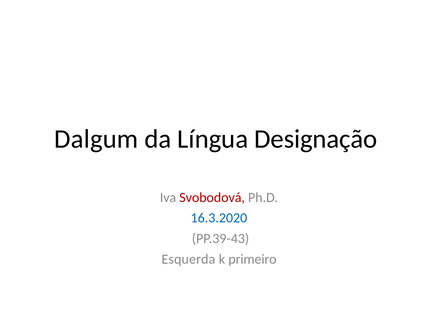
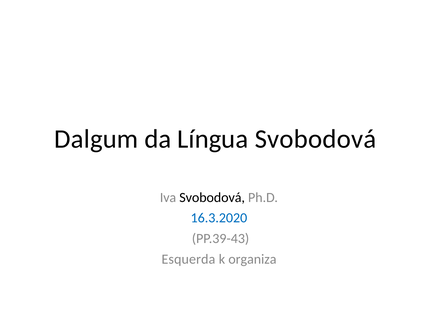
Língua Designação: Designação -> Svobodová (316, 139)
Svobodová colour: red -> black (212, 198)
primeiro: primeiro -> organiza (252, 260)
